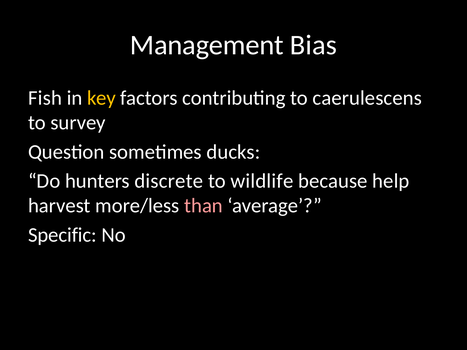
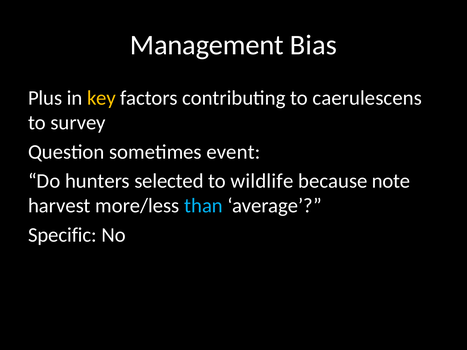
Fish: Fish -> Plus (45, 98)
ducks: ducks -> event (233, 152)
discrete: discrete -> selected (169, 181)
help: help -> note (391, 181)
than colour: pink -> light blue (204, 206)
